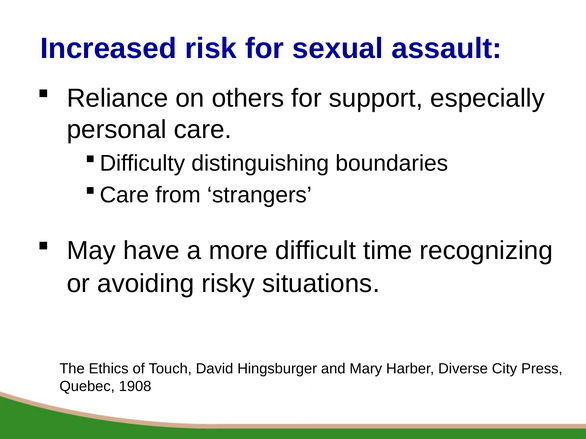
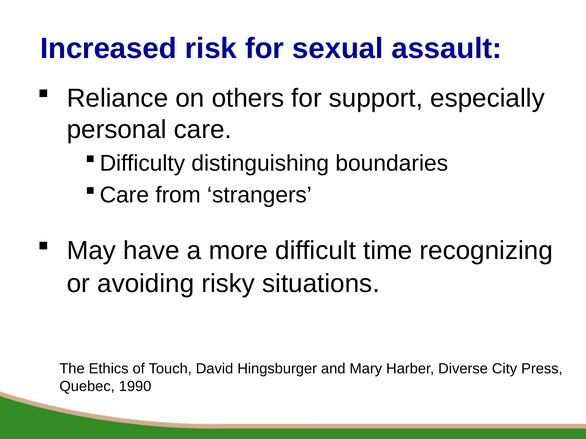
1908: 1908 -> 1990 (135, 387)
